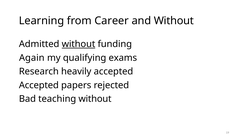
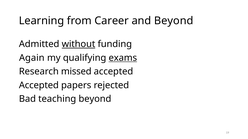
and Without: Without -> Beyond (174, 21)
exams underline: none -> present (123, 58)
heavily: heavily -> missed (76, 72)
teaching without: without -> beyond (95, 99)
